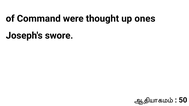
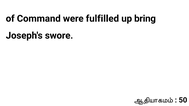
thought: thought -> fulfilled (102, 19)
ones: ones -> bring (145, 19)
